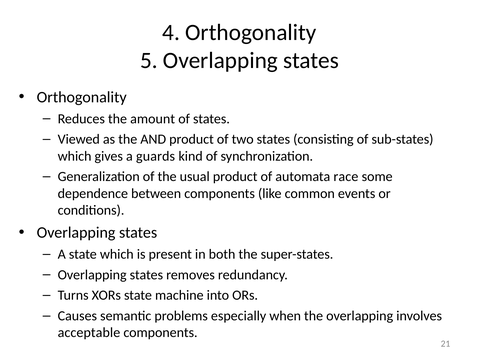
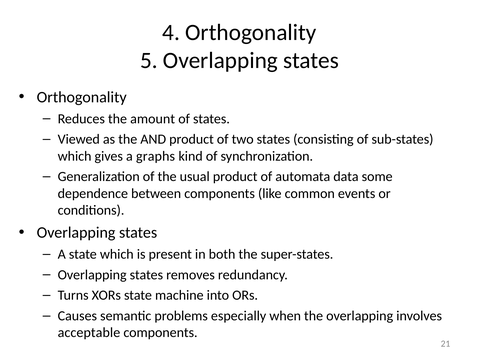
guards: guards -> graphs (156, 156)
race: race -> data (346, 176)
